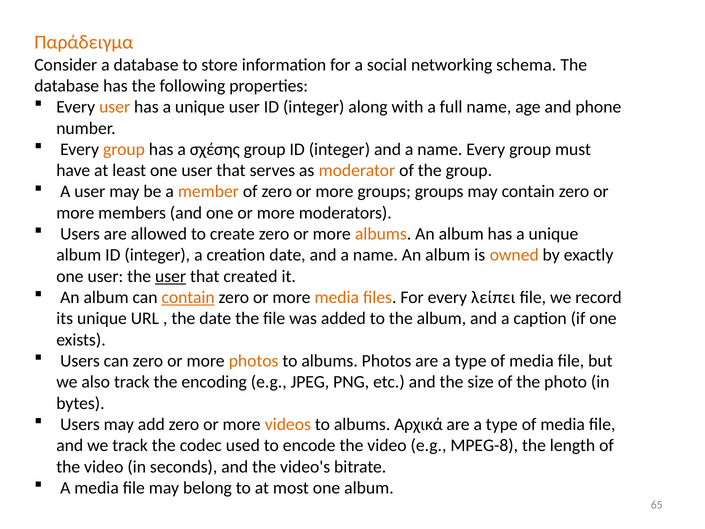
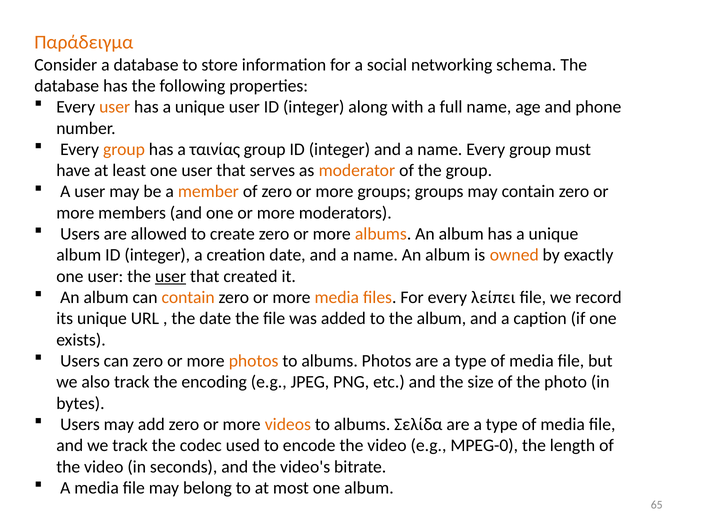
σχέσης: σχέσης -> ταινίας (215, 149)
contain underline: present -> none (188, 297)
Αρχικά: Αρχικά -> Σελίδα (418, 424)
MPEG-8: MPEG-8 -> MPEG-0 (484, 445)
